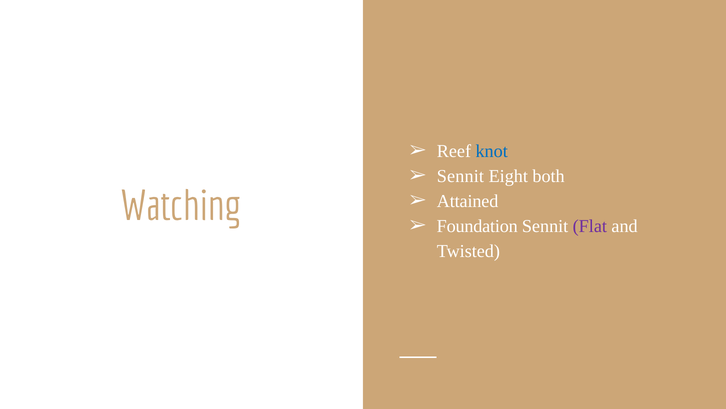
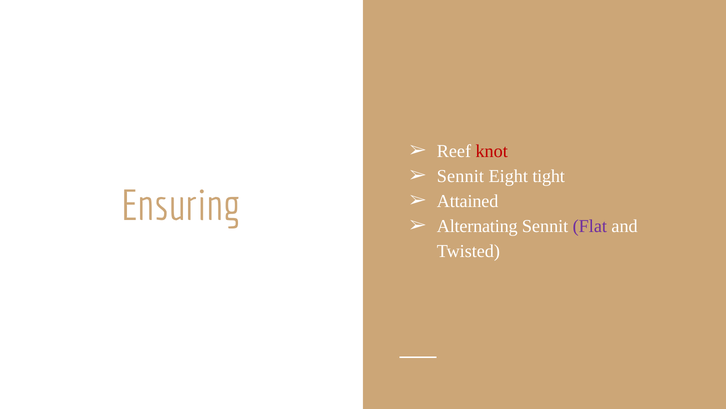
knot colour: blue -> red (492, 151)
both: both -> tight (549, 176)
Watching: Watching -> Ensuring (181, 206)
Foundation: Foundation -> Alternating (477, 226)
